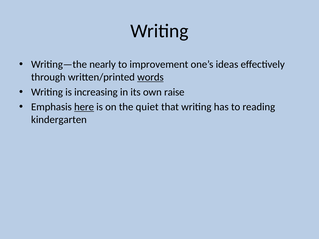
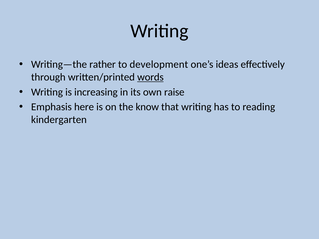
nearly: nearly -> rather (103, 65)
improvement: improvement -> development (159, 65)
here underline: present -> none (84, 107)
quiet: quiet -> know (147, 107)
